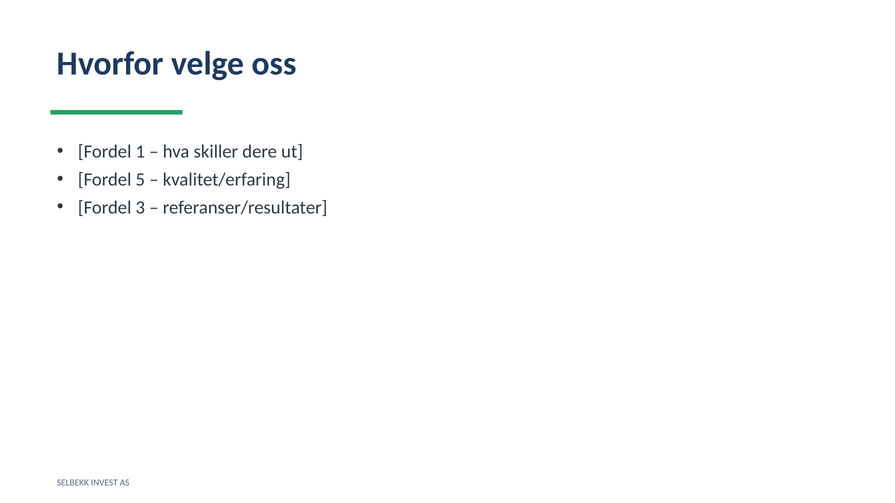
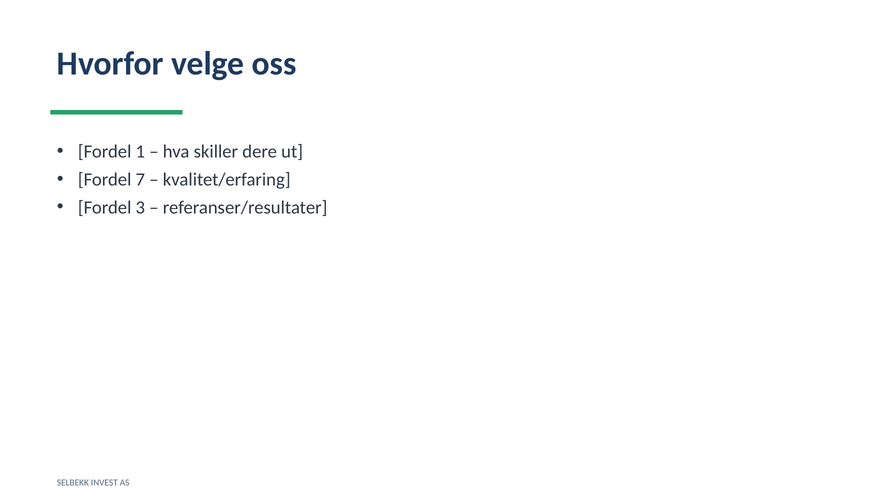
5: 5 -> 7 (140, 180)
